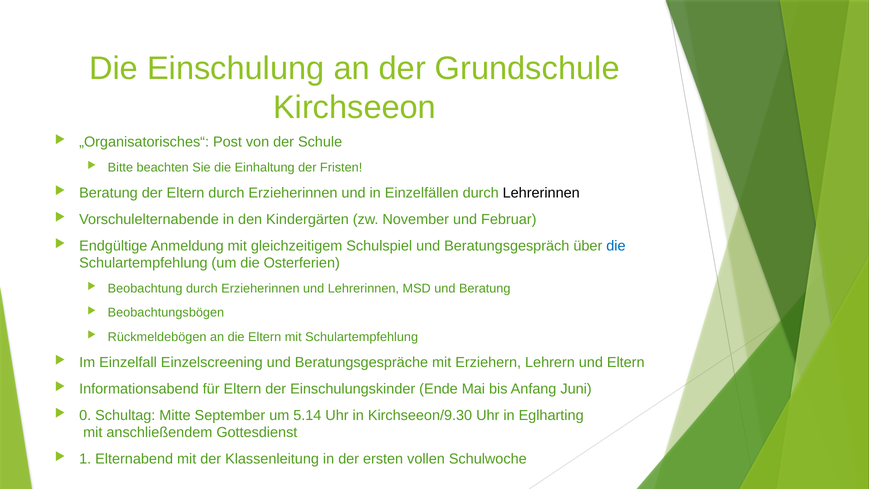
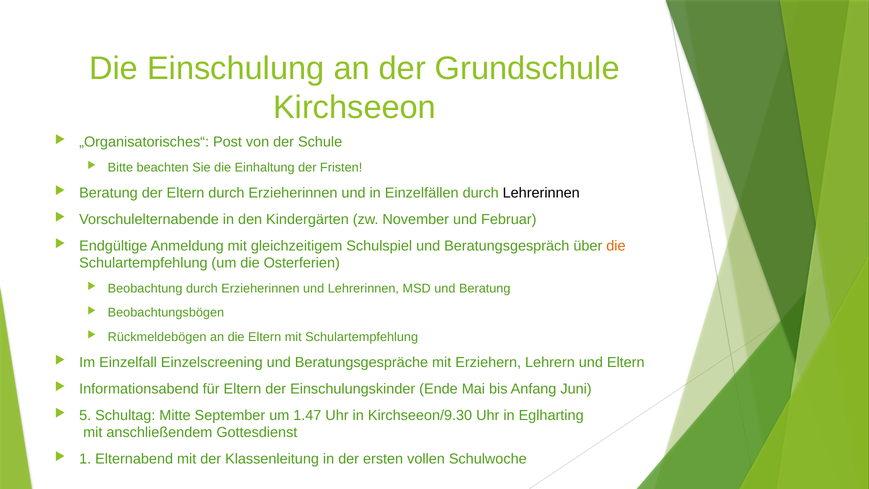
die colour: blue -> orange (616, 246)
0: 0 -> 5 (85, 415)
5.14: 5.14 -> 1.47 (307, 415)
